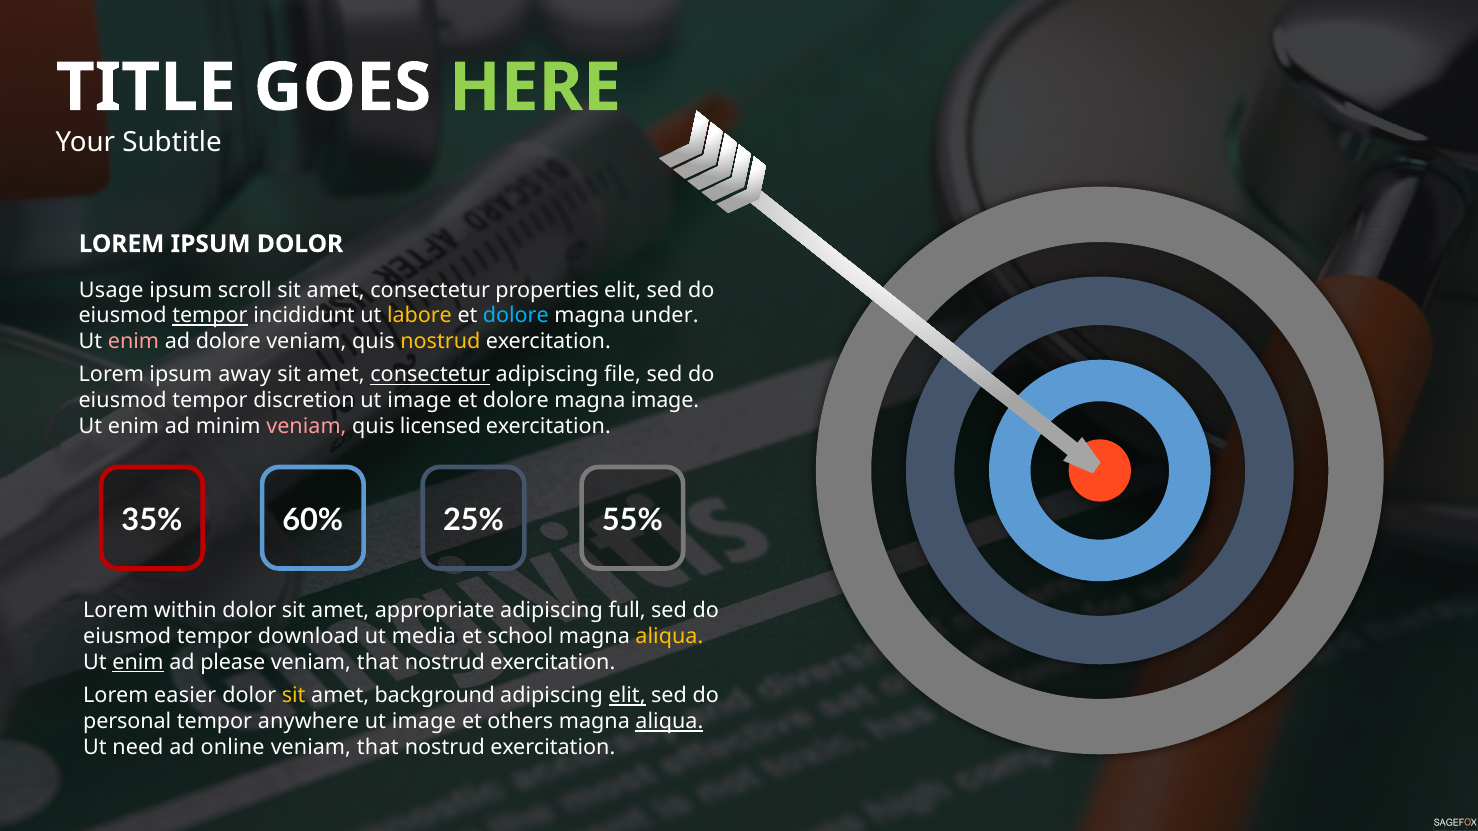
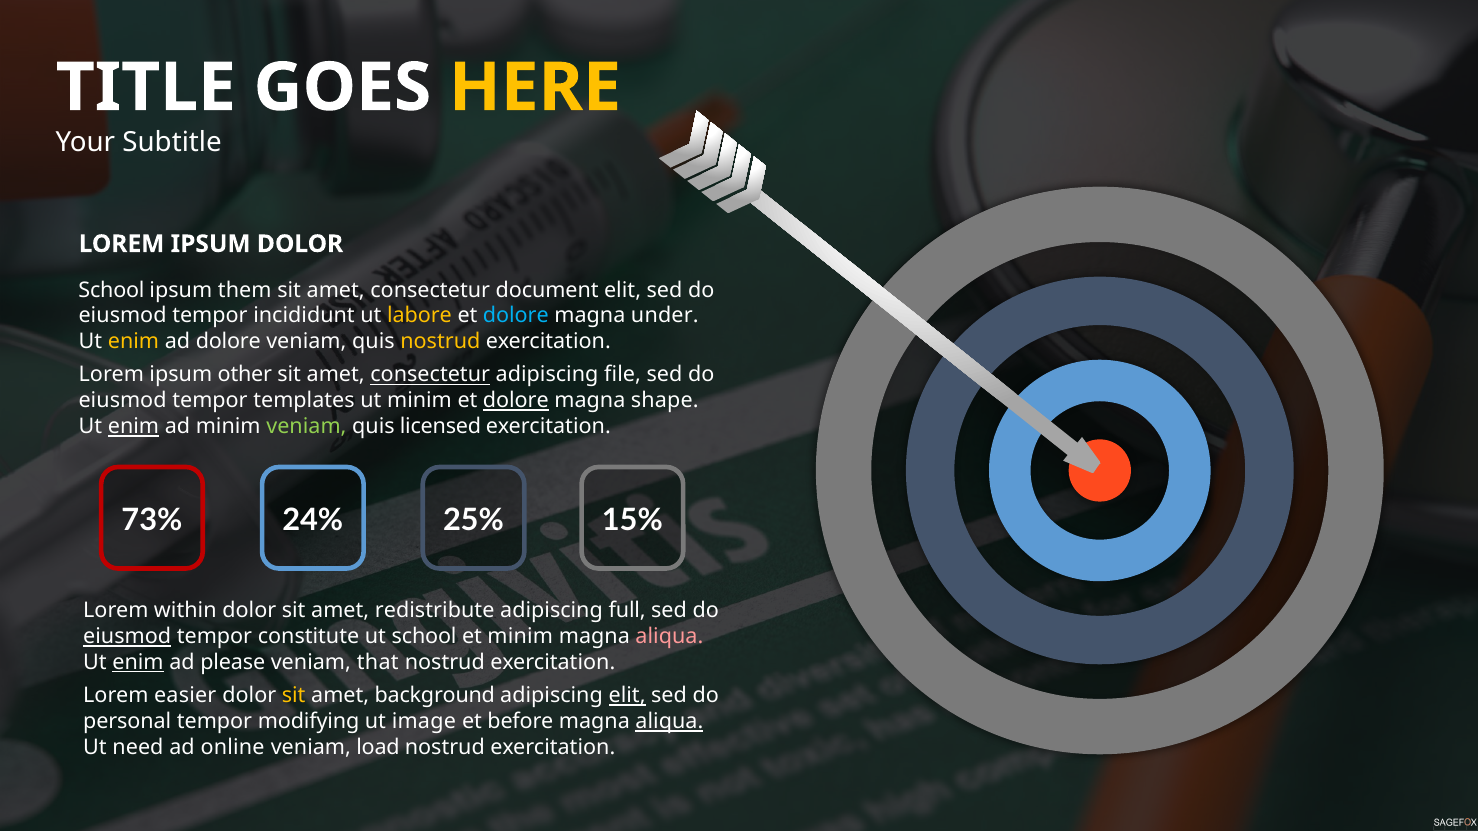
HERE colour: light green -> yellow (535, 88)
Usage: Usage -> School (111, 290)
scroll: scroll -> them (245, 290)
properties: properties -> document (547, 290)
tempor underline: present -> none (210, 316)
enim colour: pink -> yellow (133, 342)
away: away -> other (245, 375)
discretion: discretion -> templates (304, 401)
image: image -> minim (420, 401)
dolore underline: none -> present (516, 401)
magna image: image -> shape (665, 401)
enim underline: none -> present (133, 427)
veniam colour: pink -> light green (306, 427)
35%: 35% -> 73% (152, 520)
60%: 60% -> 24% (313, 520)
55%: 55% -> 15% (632, 520)
appropriate: appropriate -> redistribute (435, 611)
eiusmod underline: none -> present (127, 637)
download: download -> constitute (309, 637)
ut media: media -> school (424, 637)
et school: school -> minim (520, 637)
aliqua colour: yellow -> pink (669, 637)
anywhere: anywhere -> modifying (309, 722)
others: others -> before (520, 722)
that: that -> load (378, 748)
